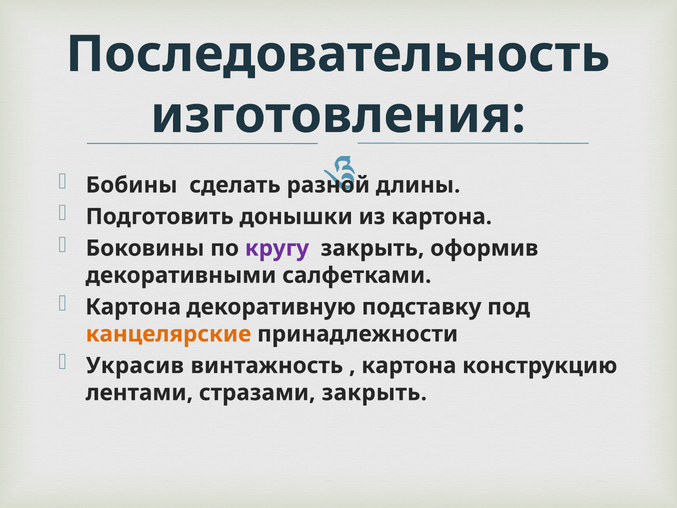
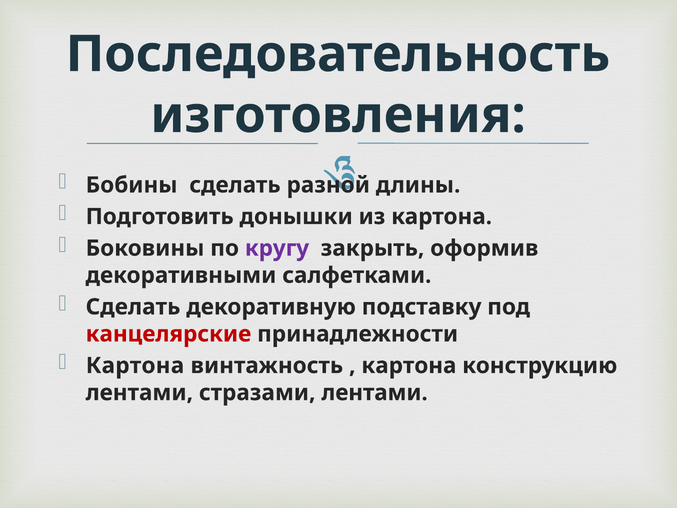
Картона: Картона -> Сделать (133, 307)
канцелярские colour: orange -> red (168, 334)
Украсив: Украсив -> Картона (135, 365)
стразами закрыть: закрыть -> лентами (375, 393)
